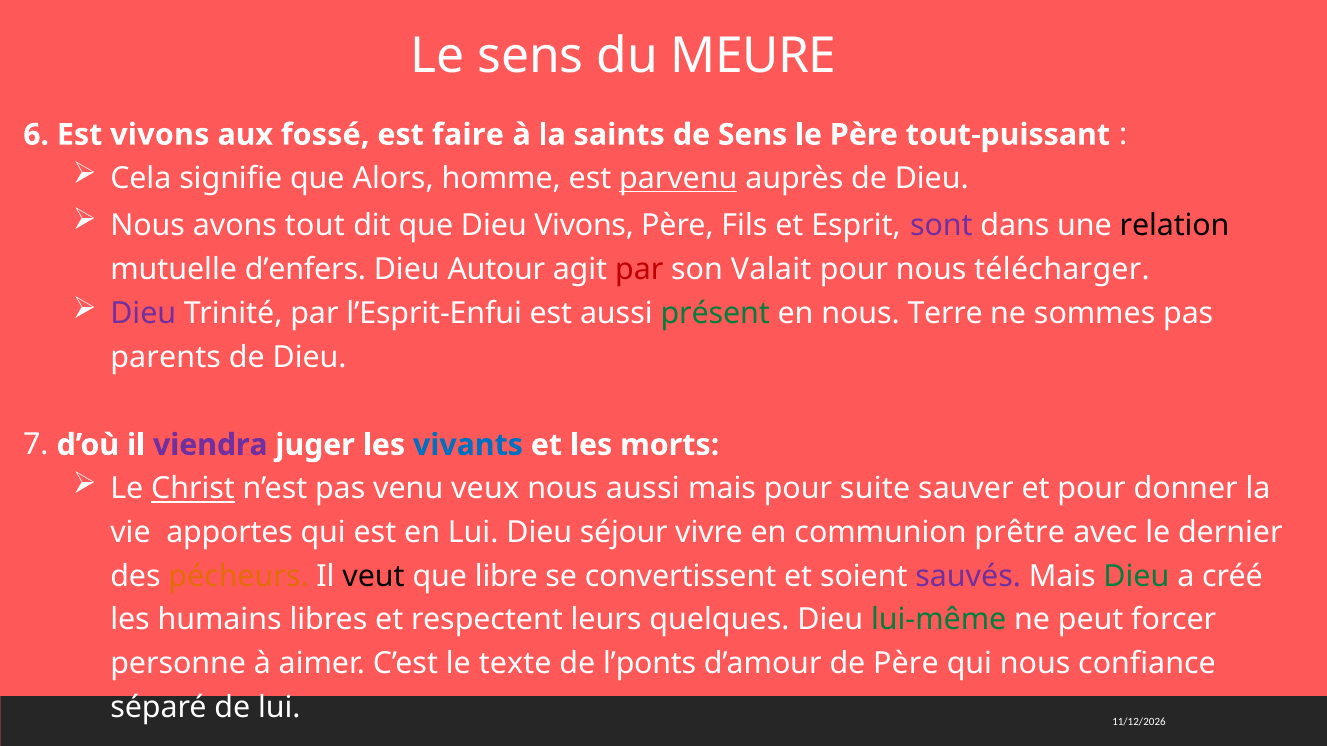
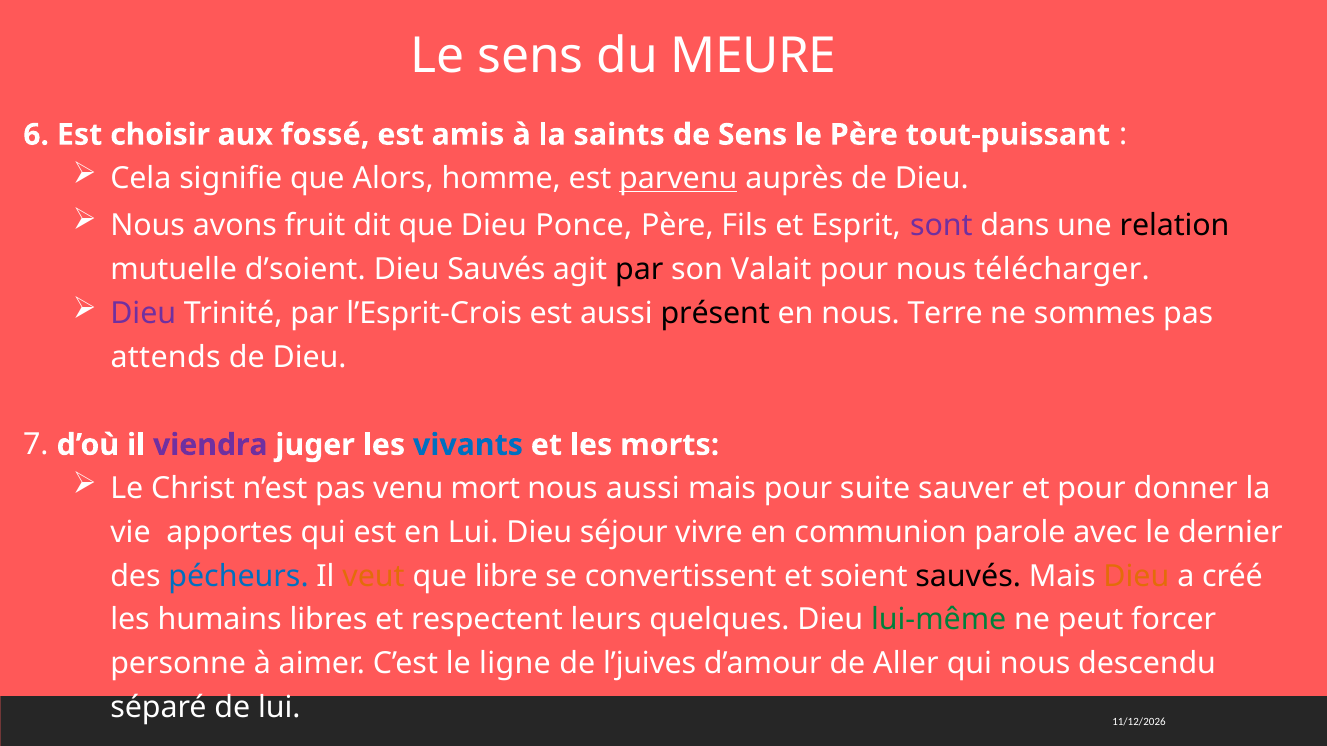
Est vivons: vivons -> choisir (160, 135)
faire: faire -> amis (468, 135)
tout: tout -> fruit (315, 226)
Dieu Vivons: Vivons -> Ponce (584, 226)
d’enfers: d’enfers -> d’soient (305, 270)
Dieu Autour: Autour -> Sauvés (496, 270)
par colour: red -> black (639, 270)
l’Esprit-Enfui: l’Esprit-Enfui -> l’Esprit-Crois (434, 314)
présent colour: green -> black (715, 314)
parents: parents -> attends (166, 358)
Christ underline: present -> none (193, 489)
veux: veux -> mort (485, 489)
prêtre: prêtre -> parole (1020, 533)
pécheurs colour: orange -> blue (239, 576)
veut colour: black -> orange (374, 576)
sauvés colour: purple -> black (968, 576)
Dieu colour: green -> orange (1136, 576)
texte: texte -> ligne (515, 664)
l’ponts: l’ponts -> l’juives (650, 664)
de Père: Père -> Aller (906, 664)
confiance: confiance -> descendu (1147, 664)
